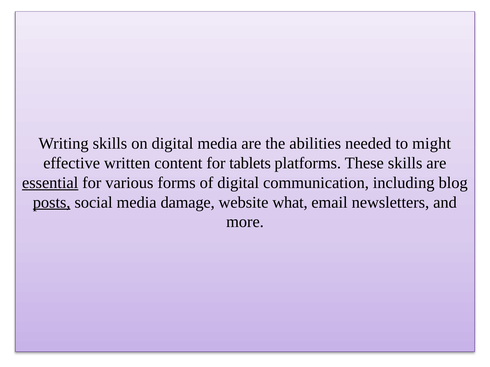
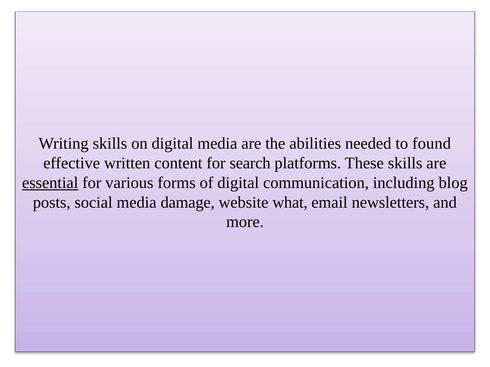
might: might -> found (432, 144)
tablets: tablets -> search (250, 163)
posts underline: present -> none (52, 203)
